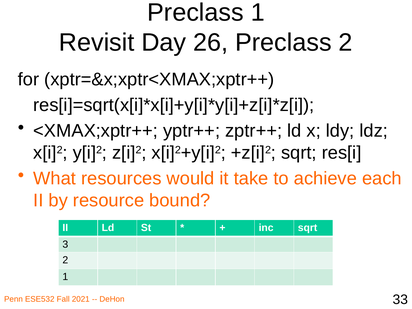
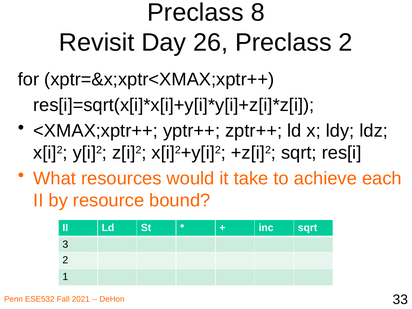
Preclass 1: 1 -> 8 (258, 12)
